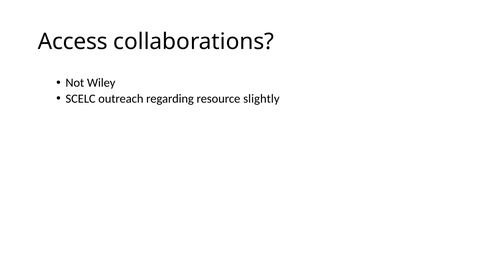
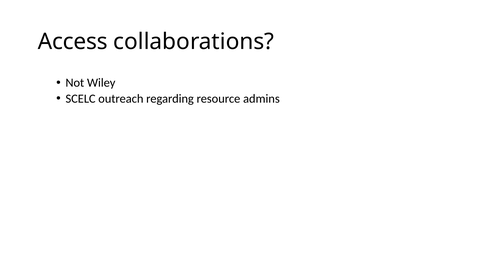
slightly: slightly -> admins (261, 99)
